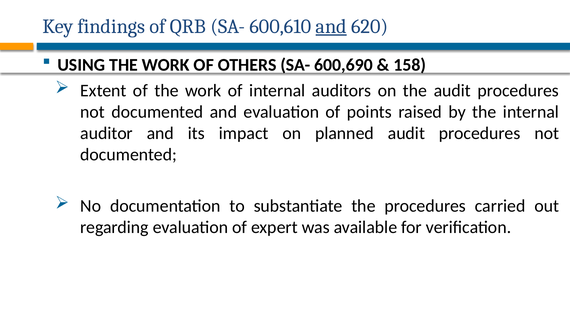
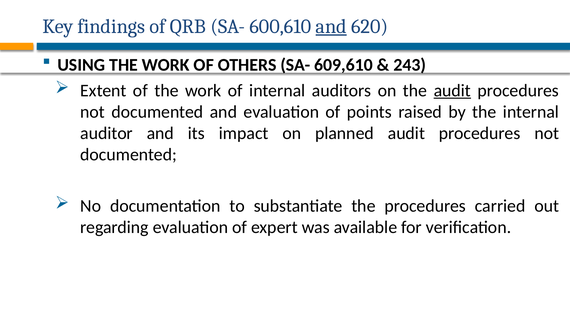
600,690: 600,690 -> 609,610 (343, 65)
158: 158 -> 243 (410, 65)
audit underline: none -> present (452, 90)
